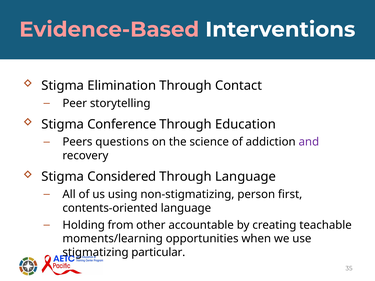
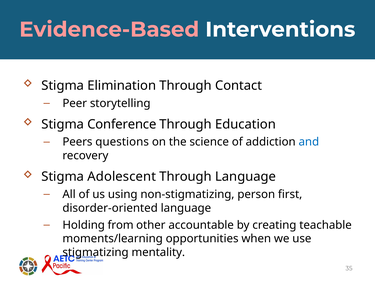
and colour: purple -> blue (309, 142)
Considered: Considered -> Adolescent (122, 177)
contents-oriented: contents-oriented -> disorder-oriented (110, 208)
particular: particular -> mentality (158, 253)
